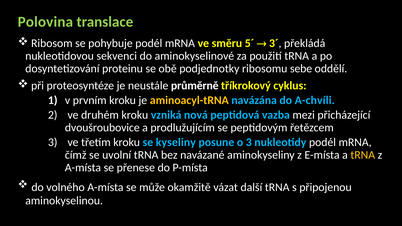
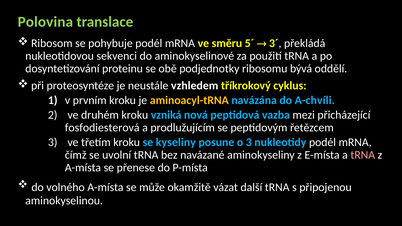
sebe: sebe -> bývá (301, 69)
průměrně: průměrně -> vzhledem (195, 86)
dvoušroubovice: dvoušroubovice -> fosfodiesterová (102, 128)
tRNA colour: yellow -> pink (363, 155)
